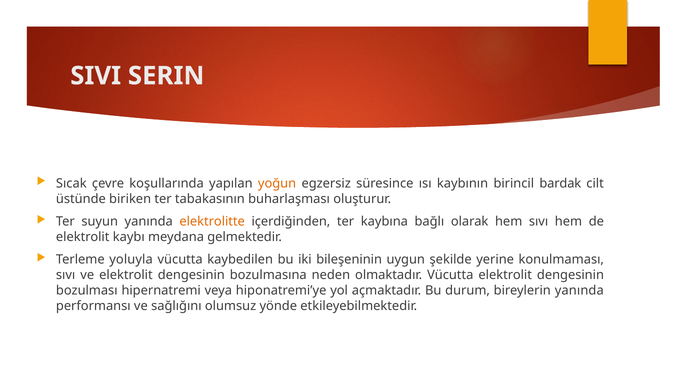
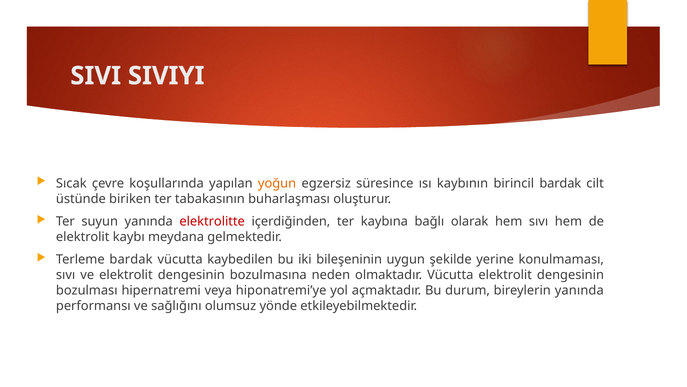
SERIN: SERIN -> SIVIYI (166, 76)
elektrolitte colour: orange -> red (212, 221)
Terleme yoluyla: yoluyla -> bardak (131, 259)
